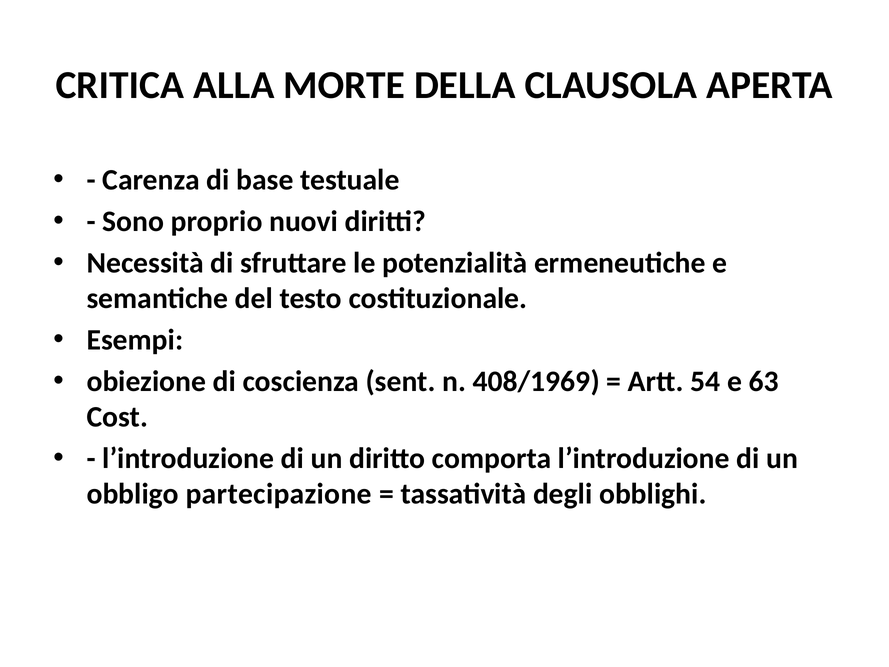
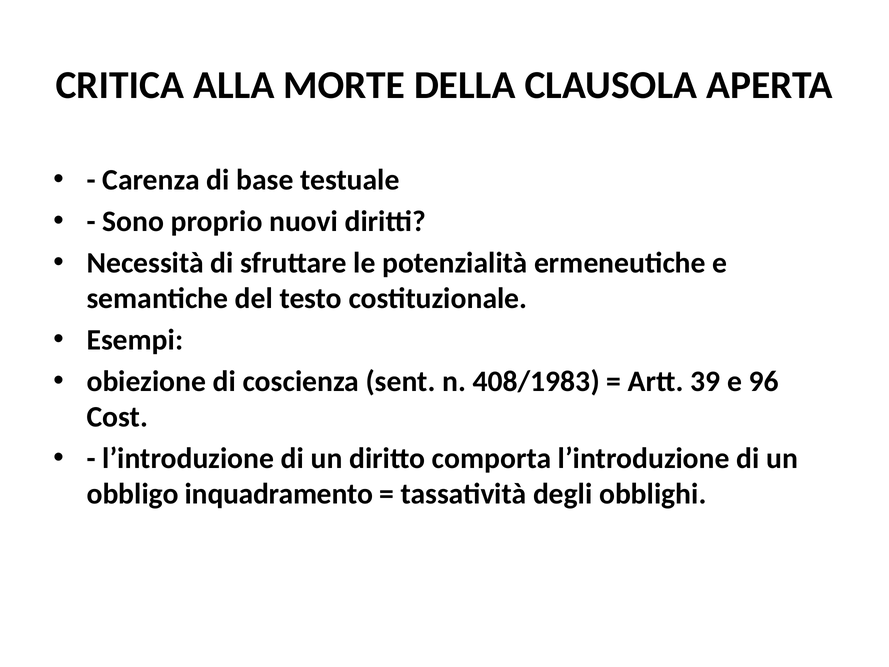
408/1969: 408/1969 -> 408/1983 (536, 381)
54: 54 -> 39 (705, 381)
63: 63 -> 96 (764, 381)
partecipazione: partecipazione -> inquadramento (279, 494)
